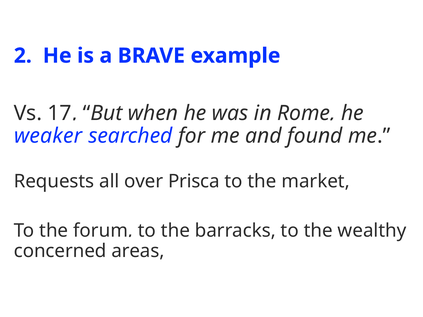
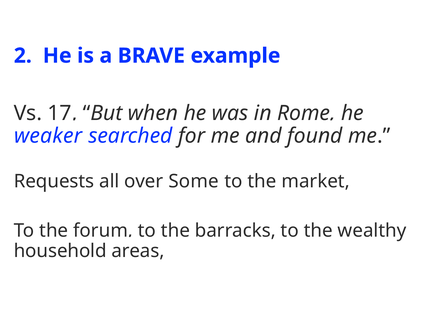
Prisca: Prisca -> Some (194, 181)
concerned: concerned -> household (60, 251)
